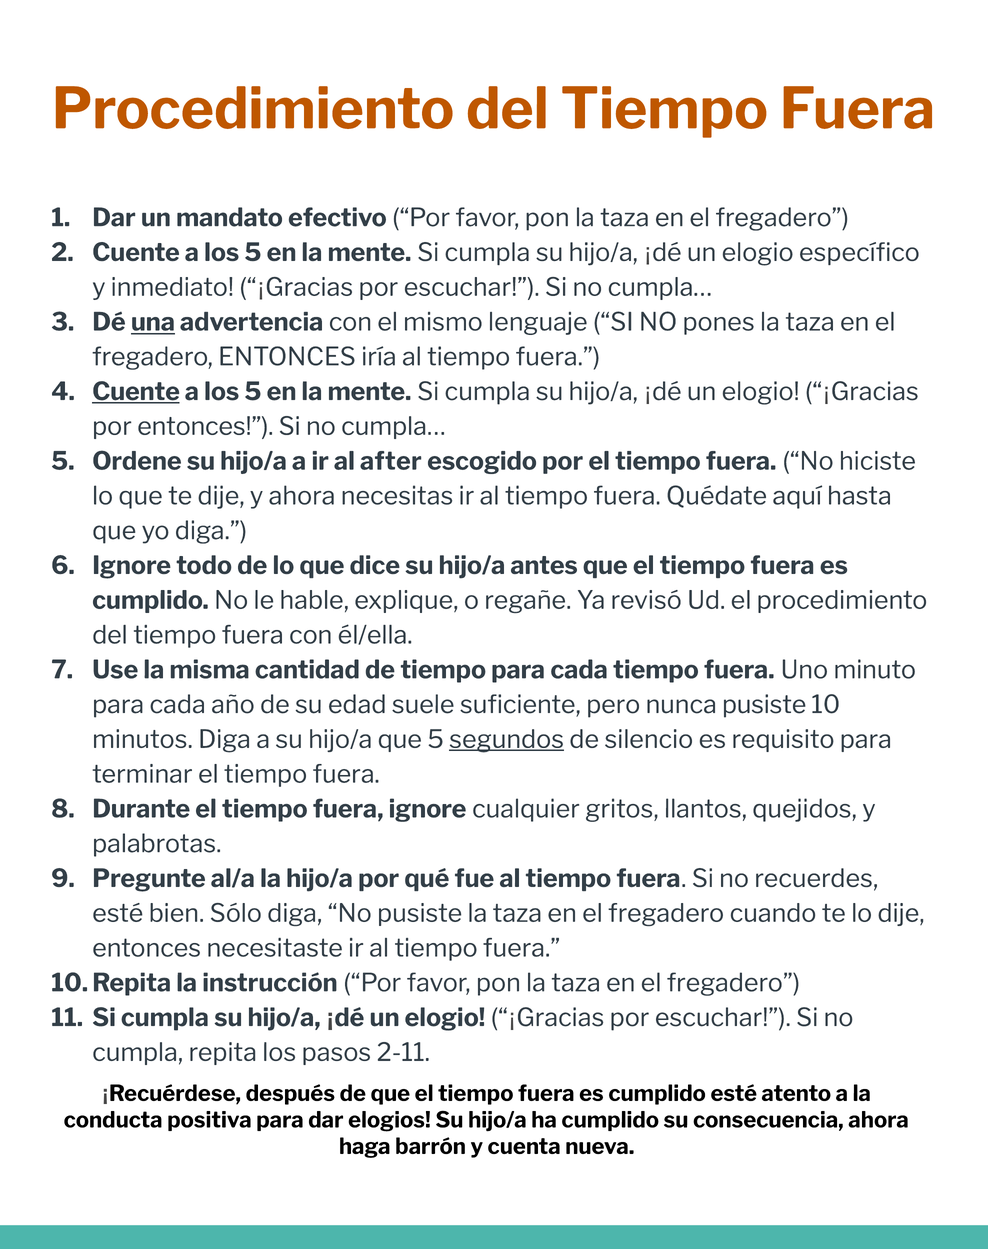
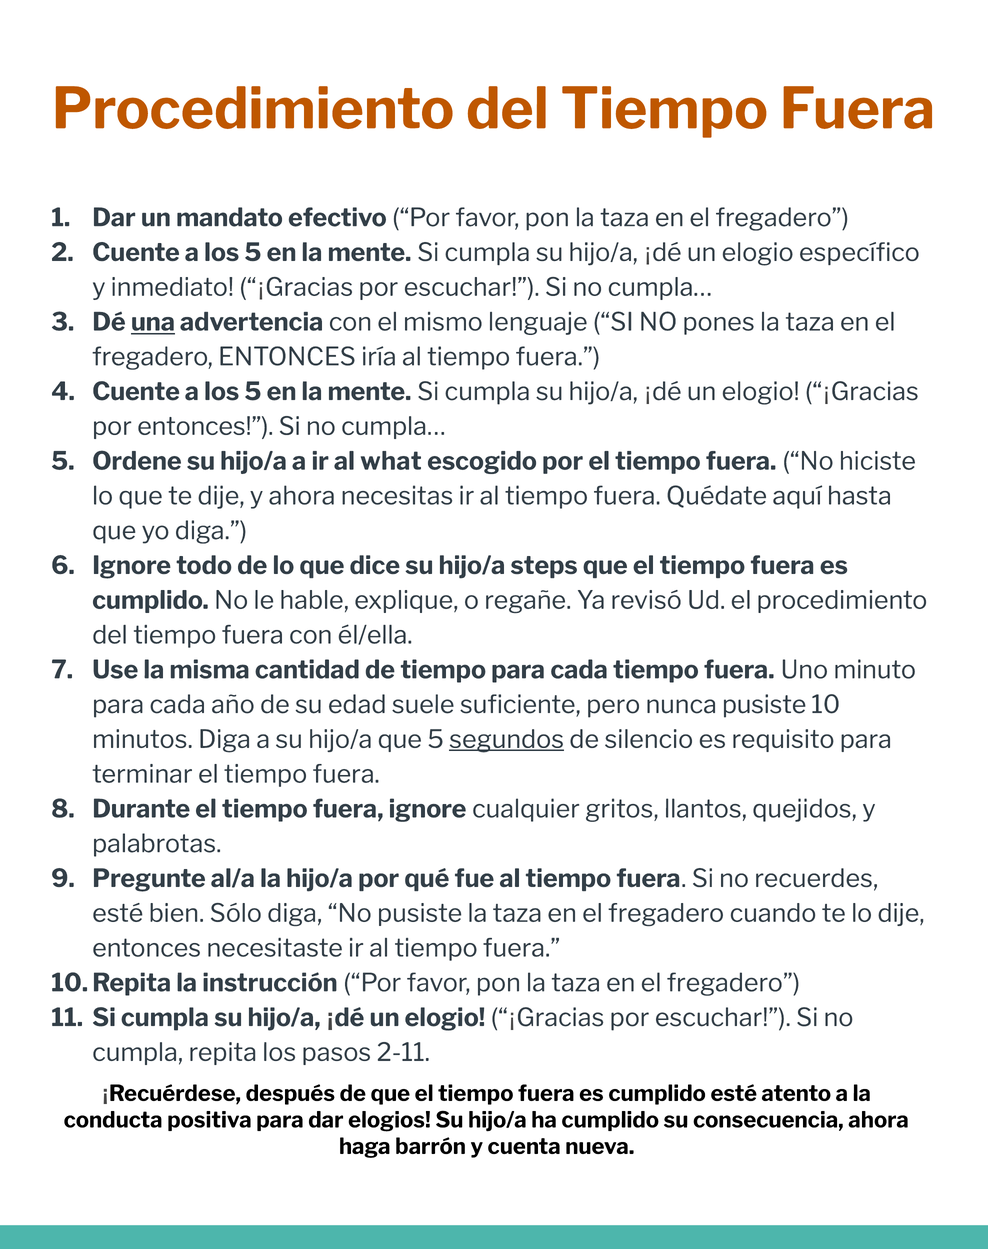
Cuente underline: present -> none (136, 392)
after: after -> what (391, 461)
antes: antes -> steps (544, 566)
